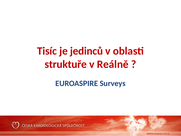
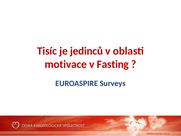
struktuře: struktuře -> motivace (66, 64)
Reálně: Reálně -> Fasting (113, 64)
